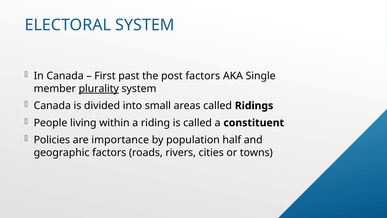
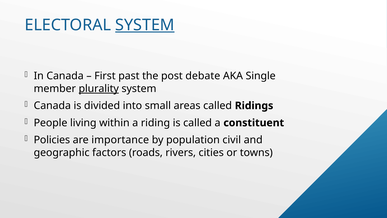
SYSTEM underline: none -> present (145, 25)
post factors: factors -> debate (203, 76)
half: half -> civil (232, 140)
